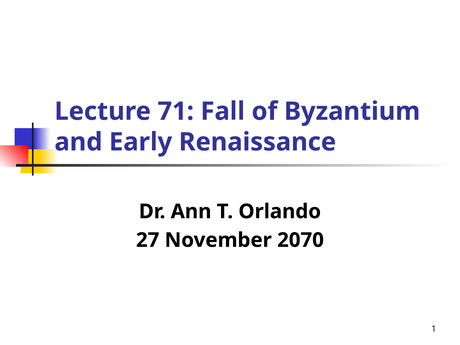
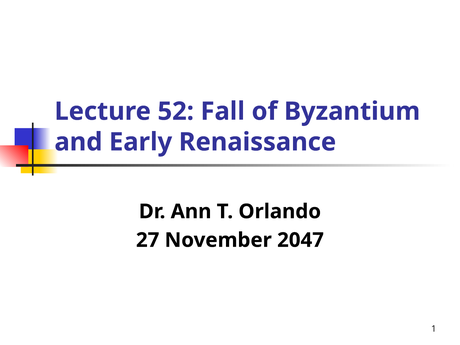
71: 71 -> 52 (176, 111)
2070: 2070 -> 2047 (301, 240)
